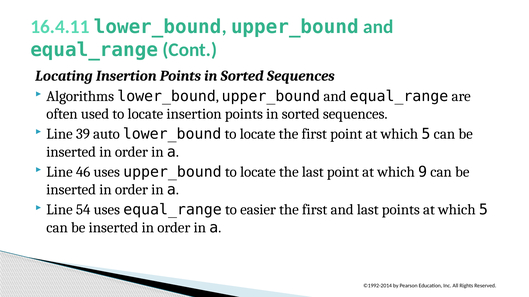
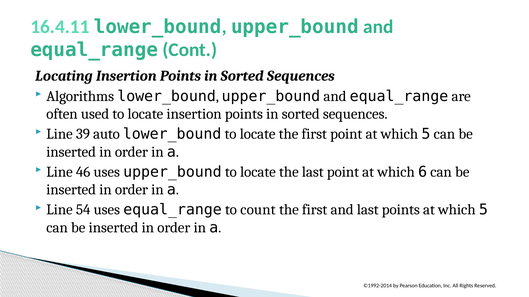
9: 9 -> 6 (423, 172)
easier: easier -> count (258, 210)
